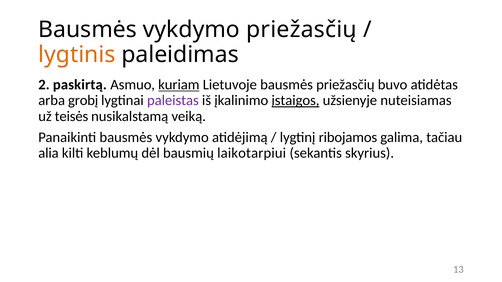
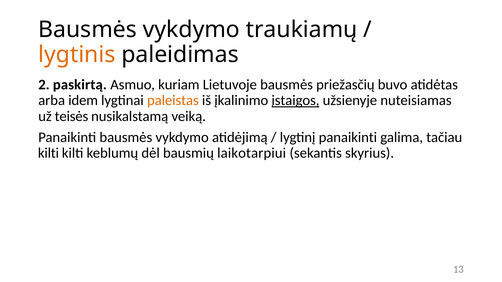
vykdymo priežasčių: priežasčių -> traukiamų (302, 30)
kuriam underline: present -> none (179, 85)
grobį: grobį -> idem (83, 101)
paleistas colour: purple -> orange (173, 101)
lygtinį ribojamos: ribojamos -> panaikinti (348, 137)
alia: alia -> kilti (48, 153)
